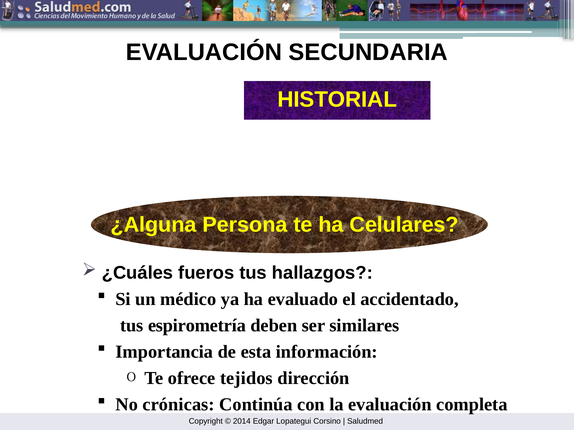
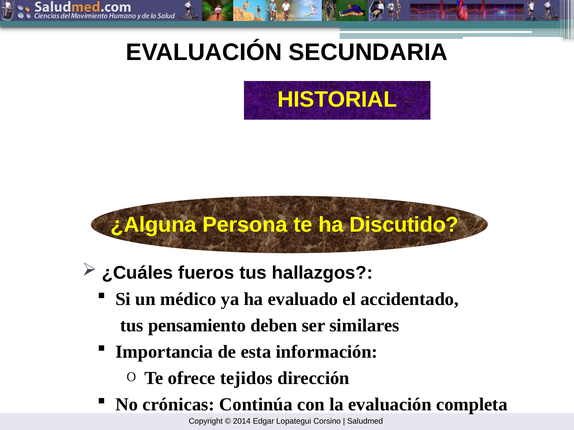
Celulares: Celulares -> Discutido (404, 225)
espirometría: espirometría -> pensamiento (197, 326)
